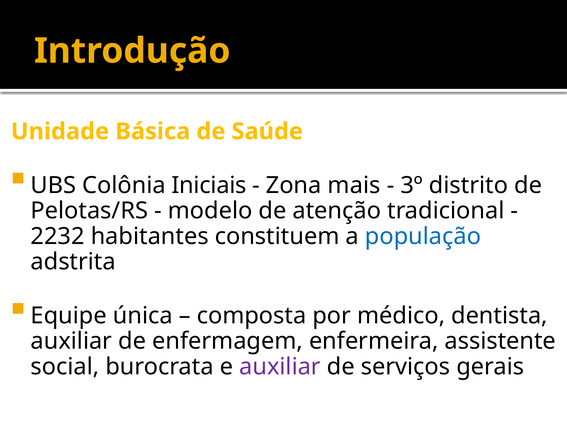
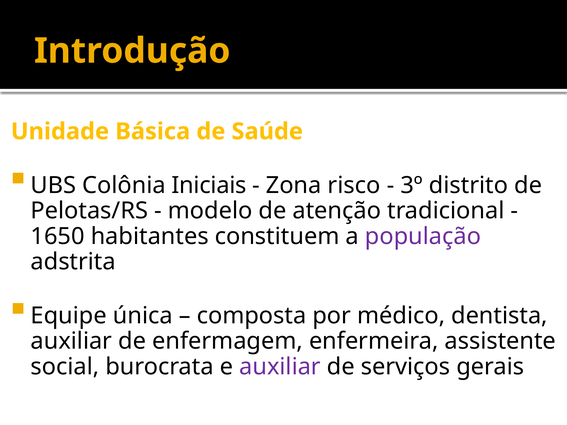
mais: mais -> risco (354, 185)
2232: 2232 -> 1650 (58, 236)
população colour: blue -> purple (423, 236)
